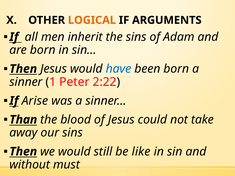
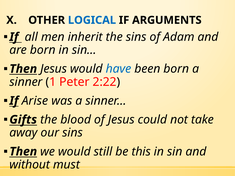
LOGICAL colour: orange -> blue (92, 20)
Than: Than -> Gifts (23, 120)
like: like -> this (141, 152)
